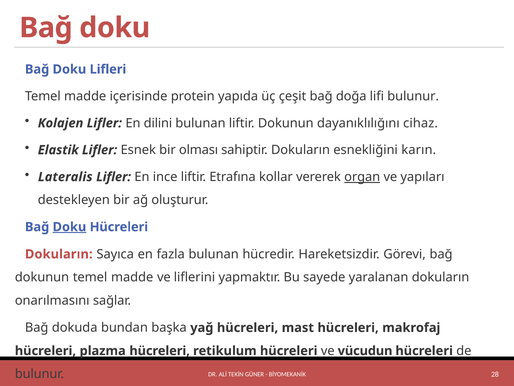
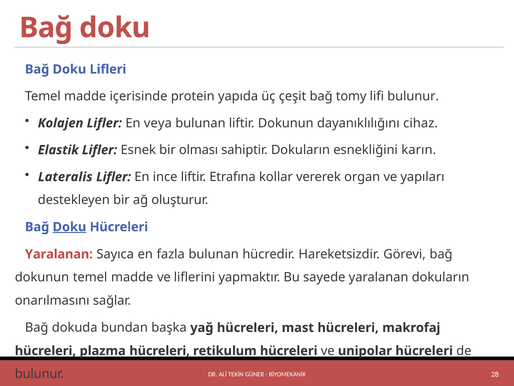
doğa: doğa -> tomy (351, 96)
dilini: dilini -> veya (158, 123)
organ underline: present -> none (362, 177)
Dokuların: Dokuların -> Yaralanan (59, 254)
vücudun: vücudun -> unipolar (365, 350)
